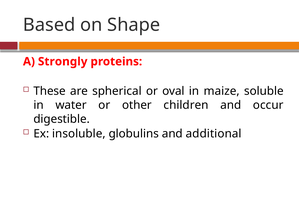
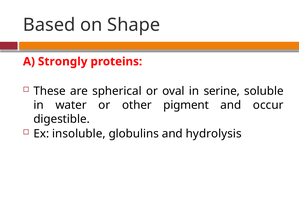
maize: maize -> serine (222, 91)
children: children -> pigment (186, 105)
additional: additional -> hydrolysis (214, 134)
